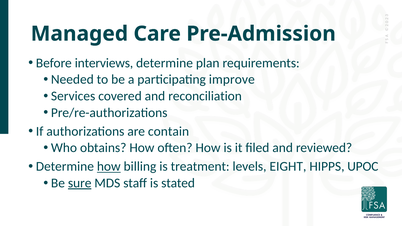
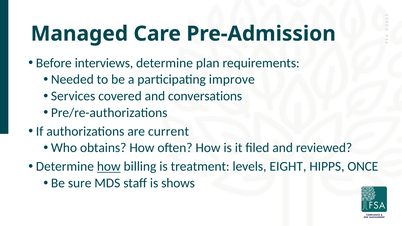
reconciliation: reconciliation -> conversations (205, 96)
contain: contain -> current (169, 131)
UPOC: UPOC -> ONCE (363, 167)
sure underline: present -> none (80, 183)
stated: stated -> shows (178, 183)
